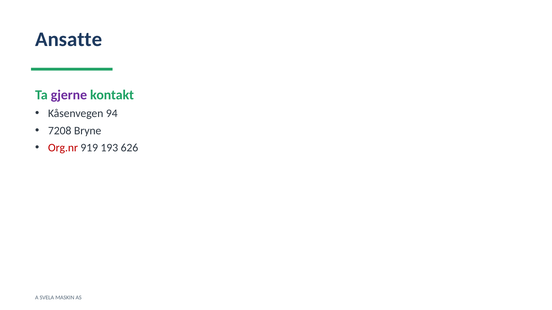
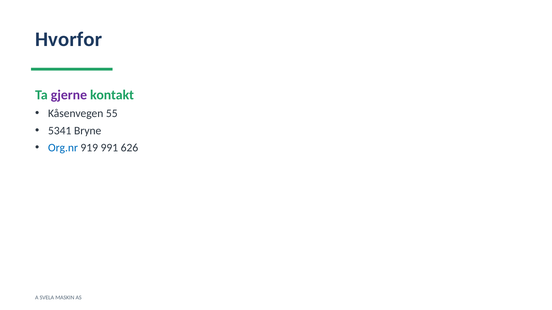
Ansatte: Ansatte -> Hvorfor (69, 39)
94: 94 -> 55 (112, 114)
7208: 7208 -> 5341 (60, 131)
Org.nr colour: red -> blue (63, 148)
193: 193 -> 991 (109, 148)
